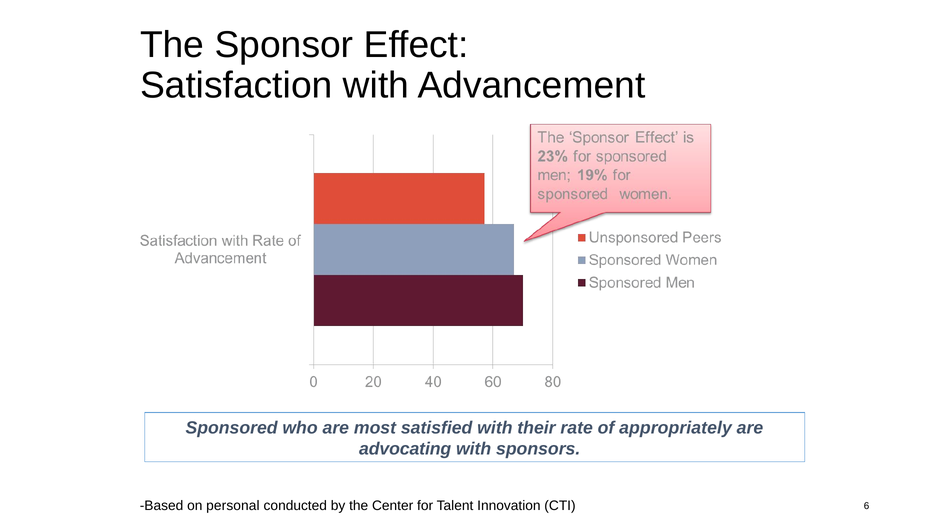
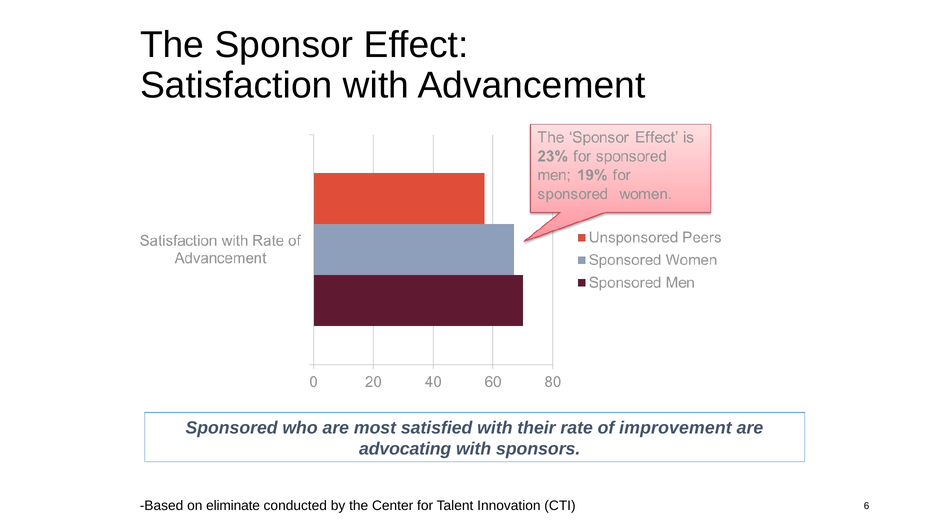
appropriately: appropriately -> improvement (675, 427)
personal: personal -> eliminate (233, 505)
